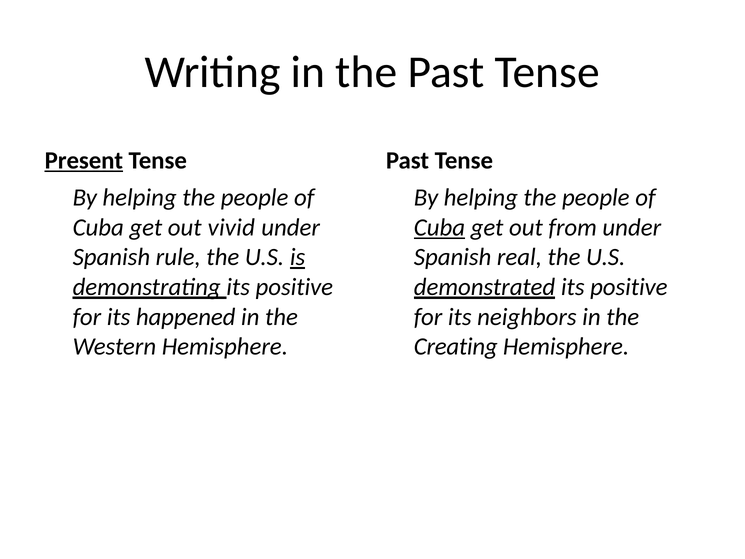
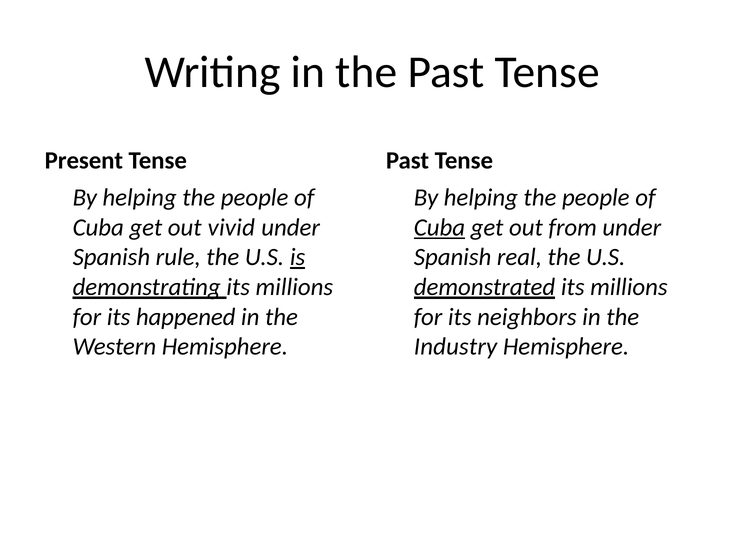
Present underline: present -> none (84, 160)
demonstrating its positive: positive -> millions (294, 287)
demonstrated its positive: positive -> millions (629, 287)
Creating: Creating -> Industry (456, 347)
